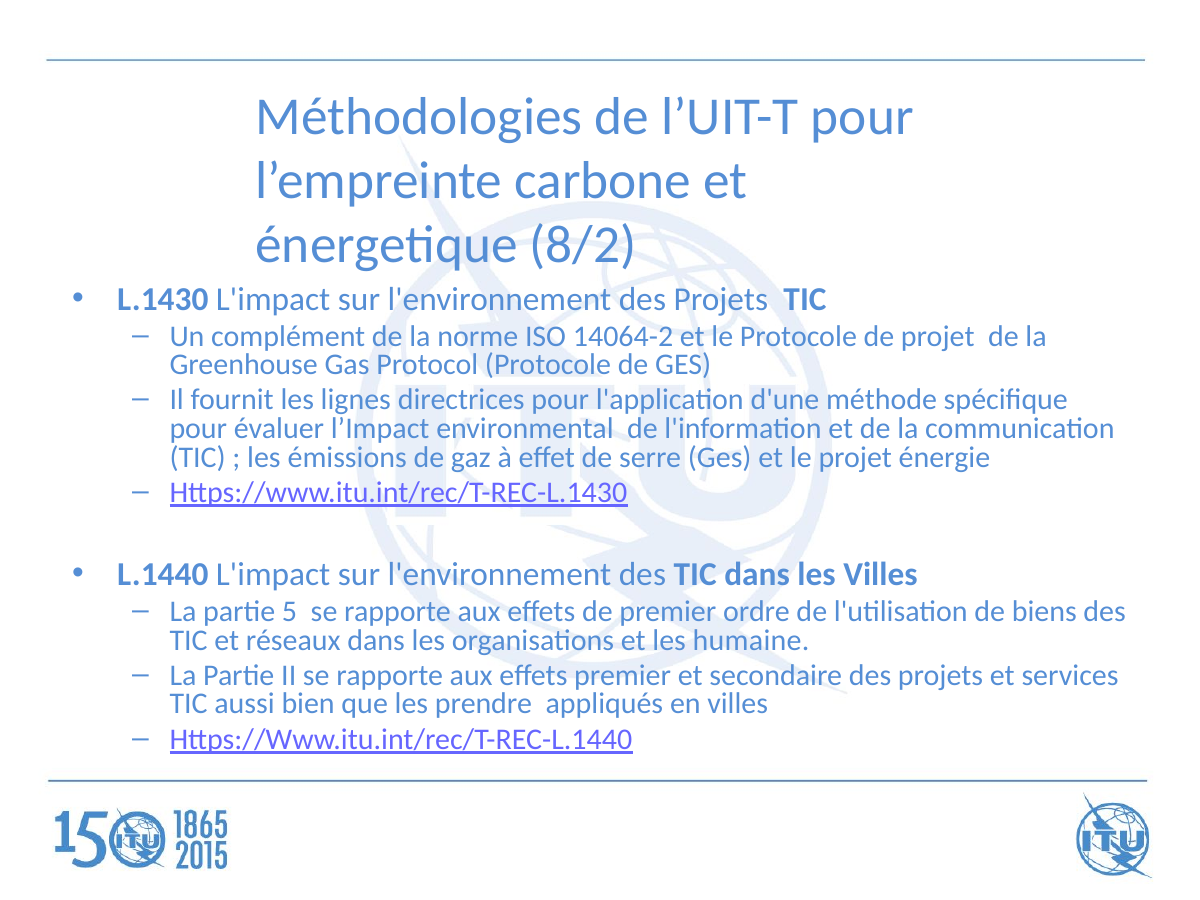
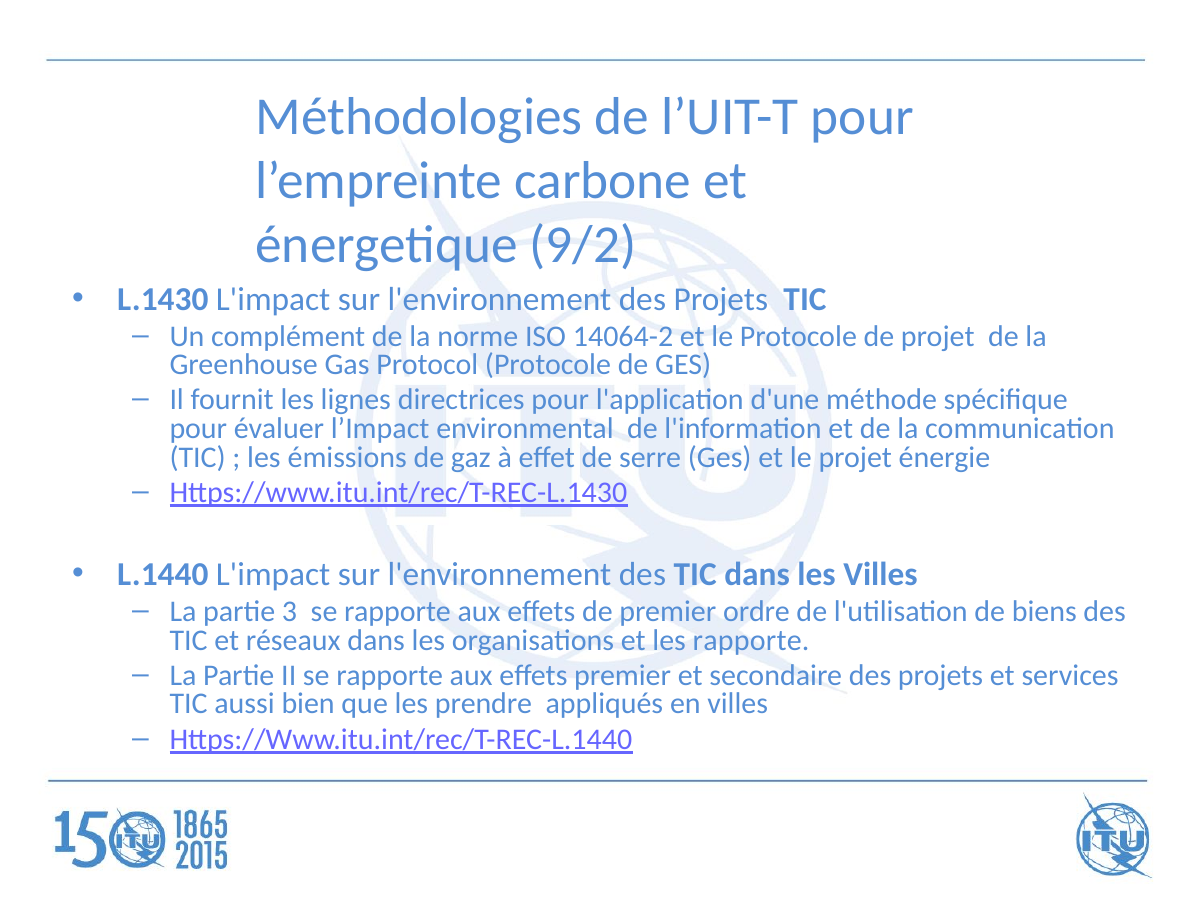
8/2: 8/2 -> 9/2 (583, 245)
5: 5 -> 3 (290, 612)
les humaine: humaine -> rapporte (751, 640)
